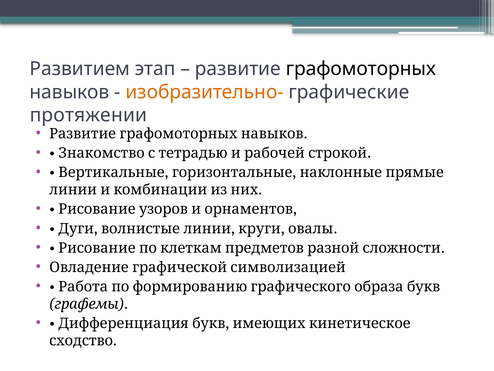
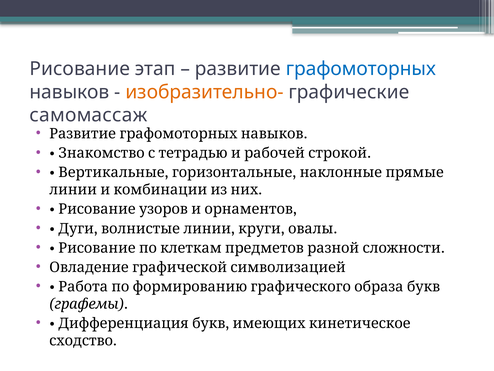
Развитием: Развитием -> Рисование (80, 69)
графомоторных colour: black -> blue (361, 69)
протяжении: протяжении -> самомассаж (88, 115)
